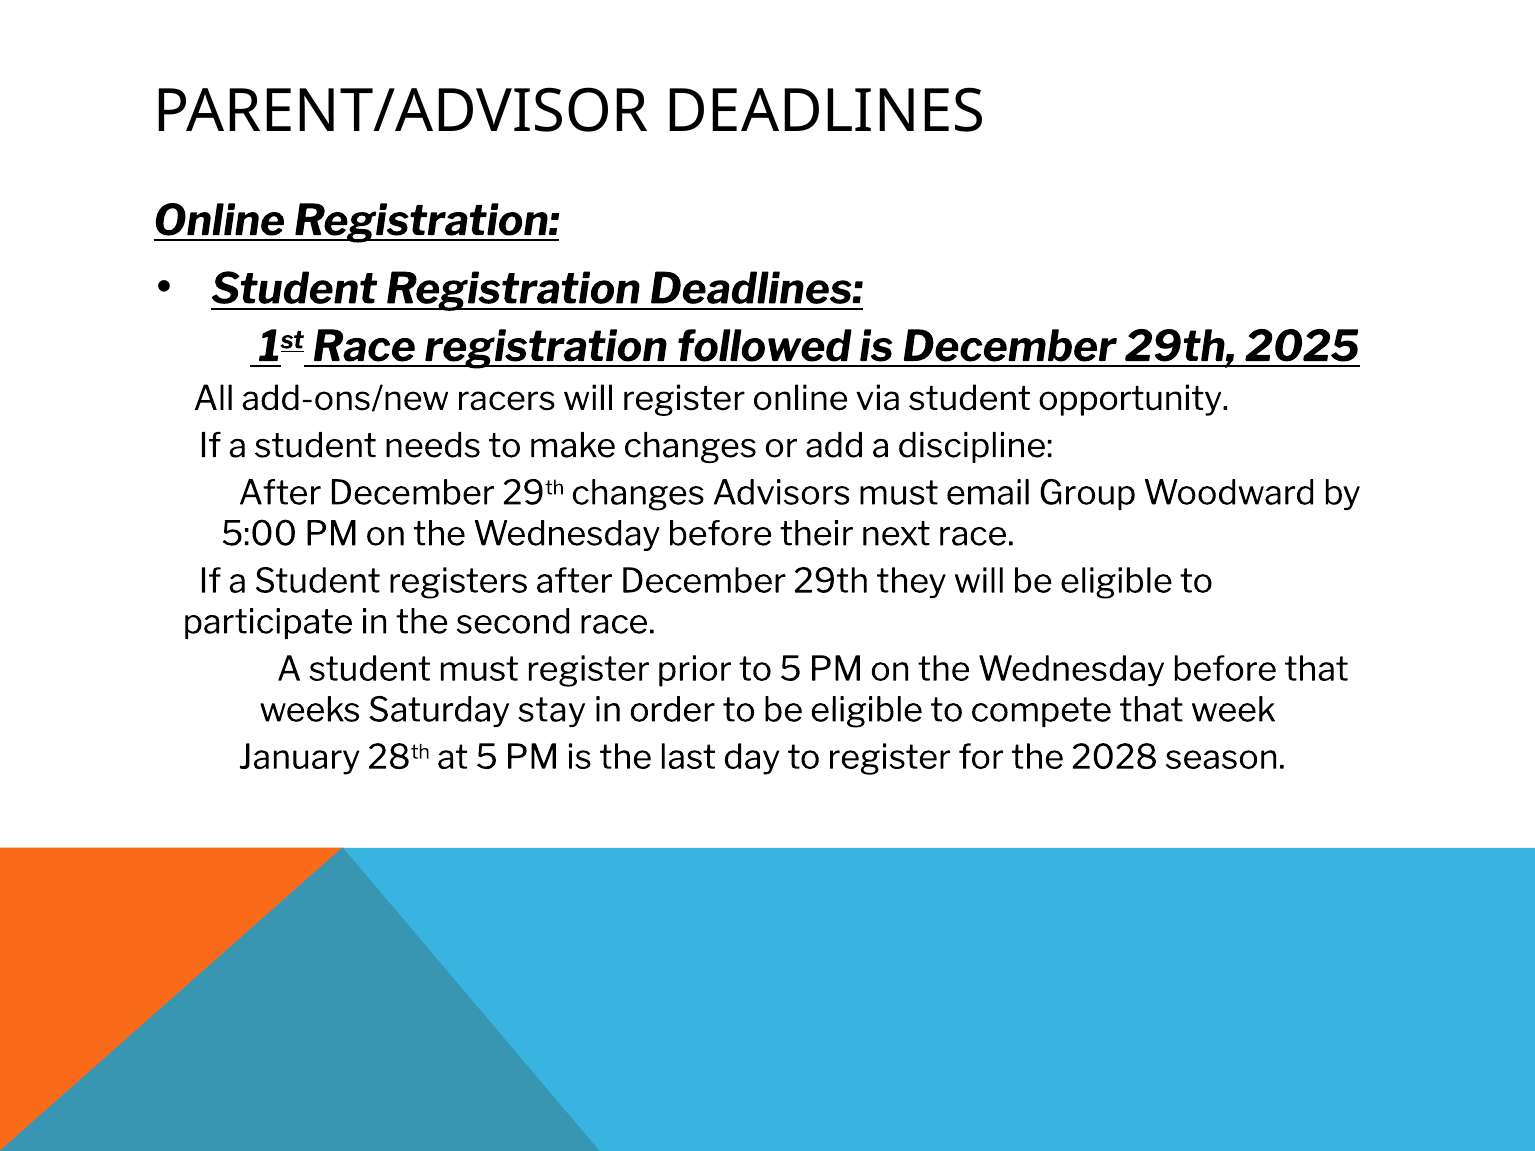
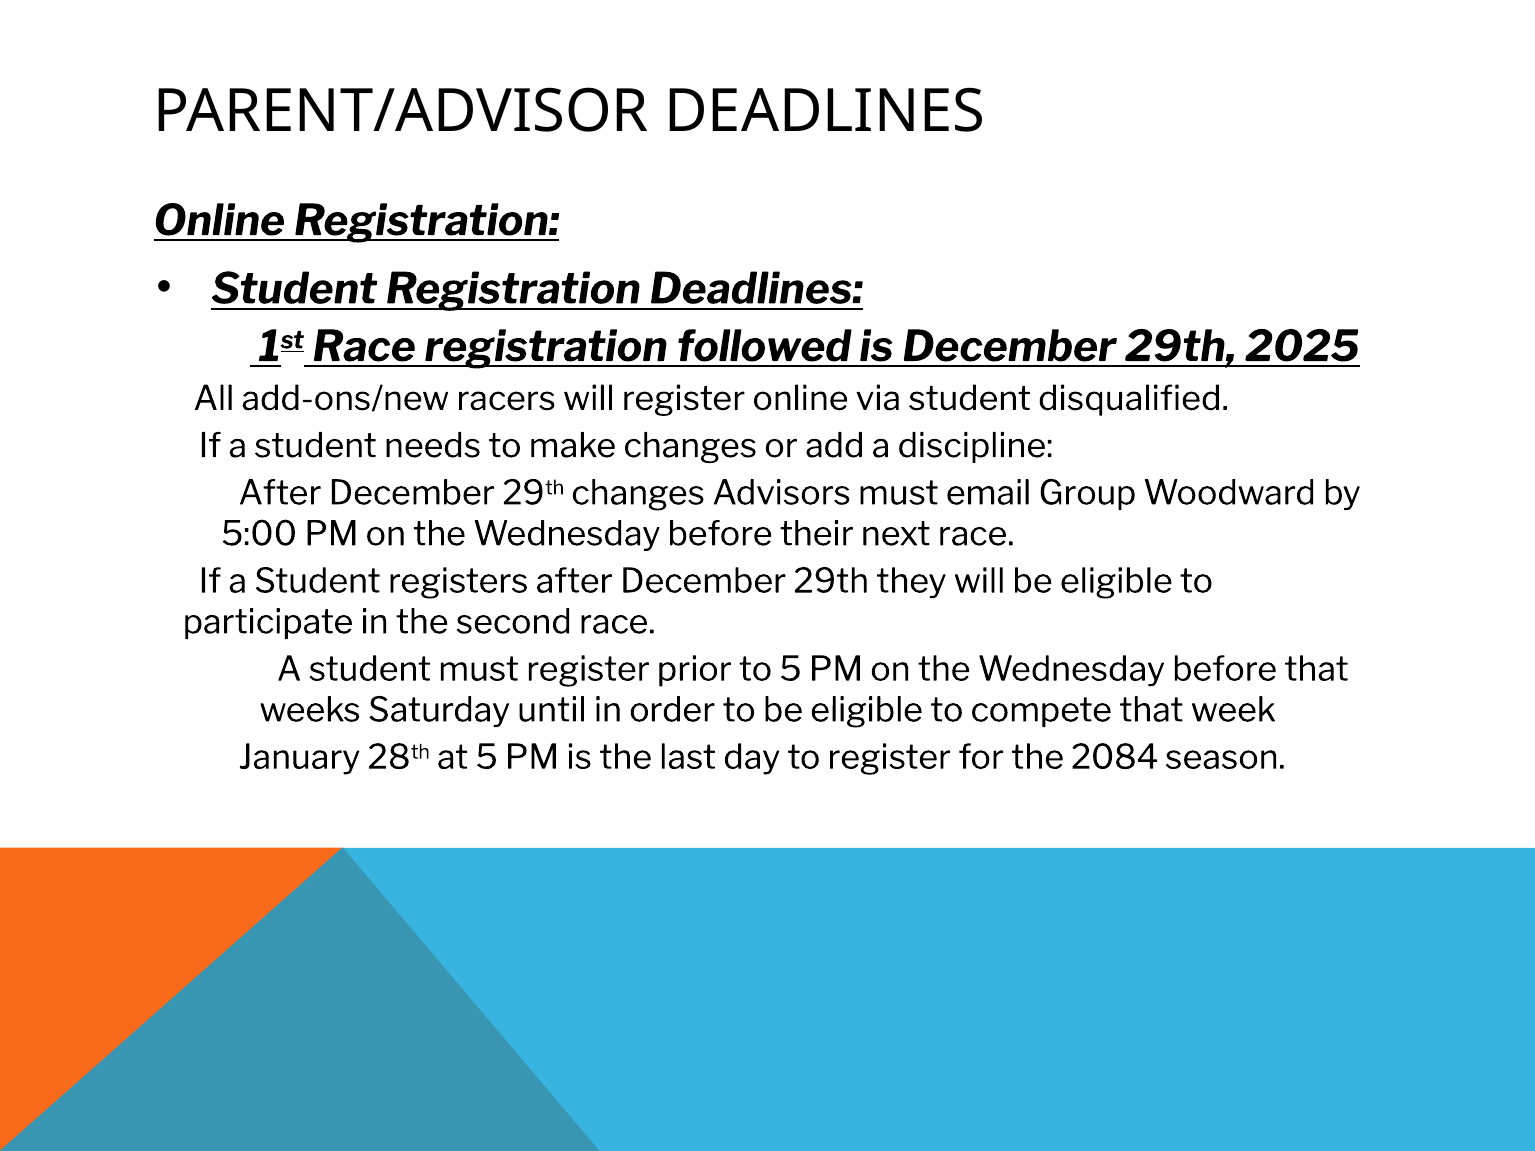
opportunity: opportunity -> disqualified (1133, 399)
stay: stay -> until (552, 710)
2028: 2028 -> 2084 (1115, 758)
